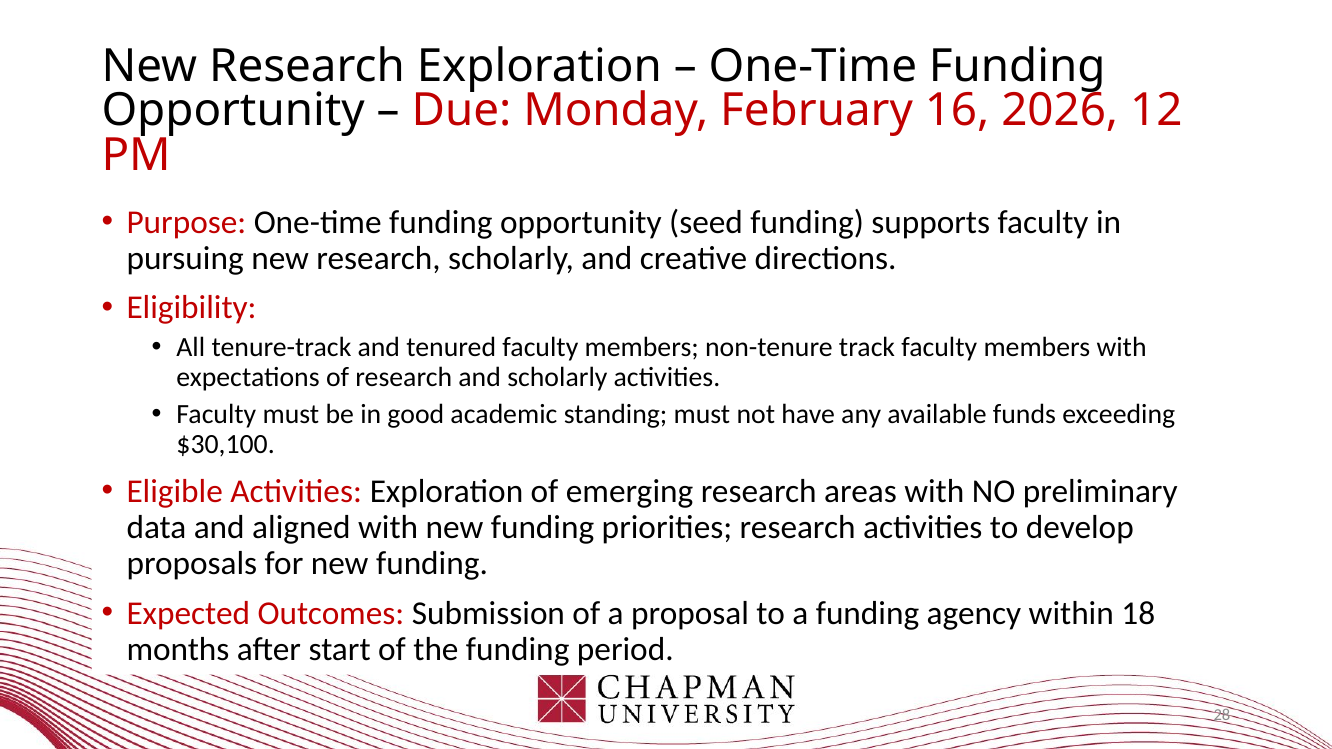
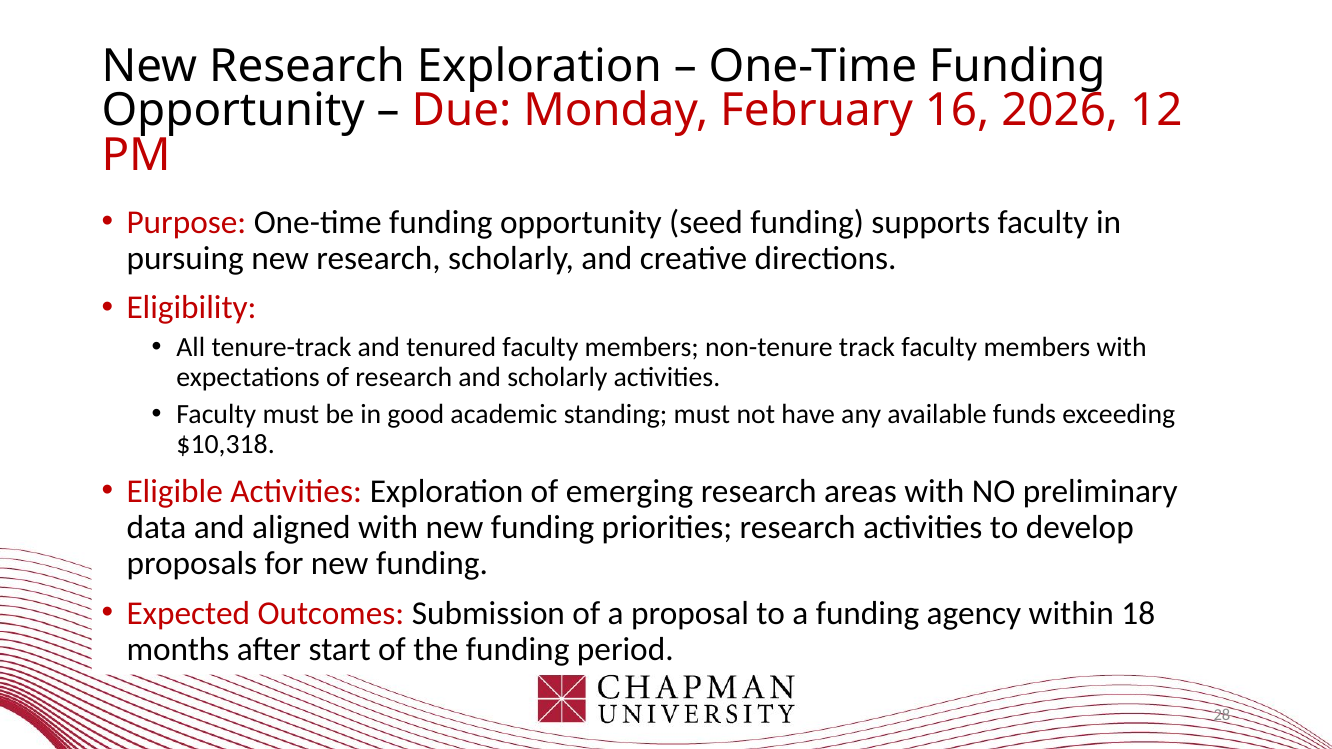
$30,100: $30,100 -> $10,318 (226, 445)
